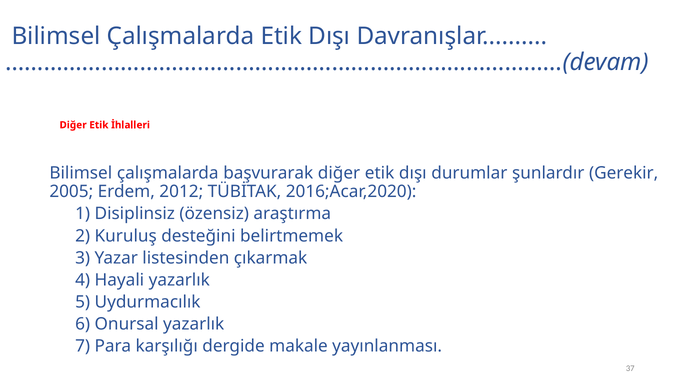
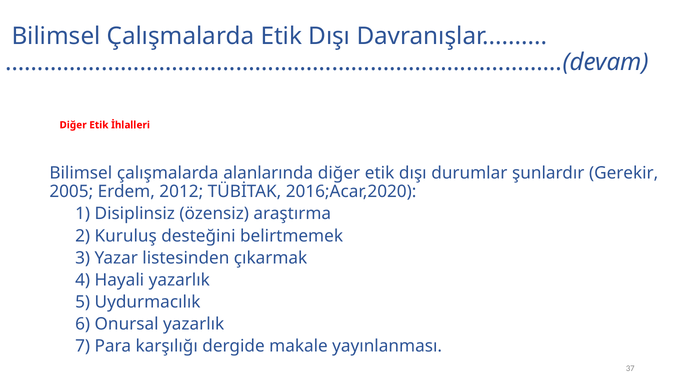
başvurarak: başvurarak -> alanlarında (268, 173)
